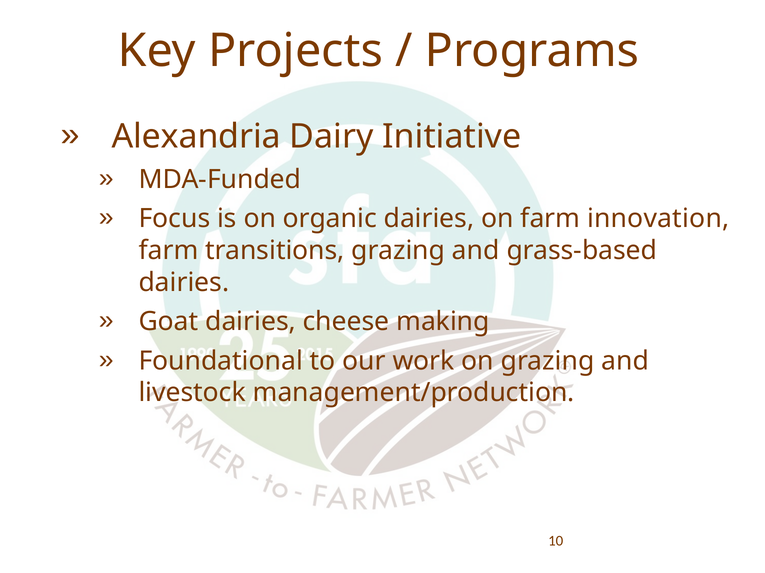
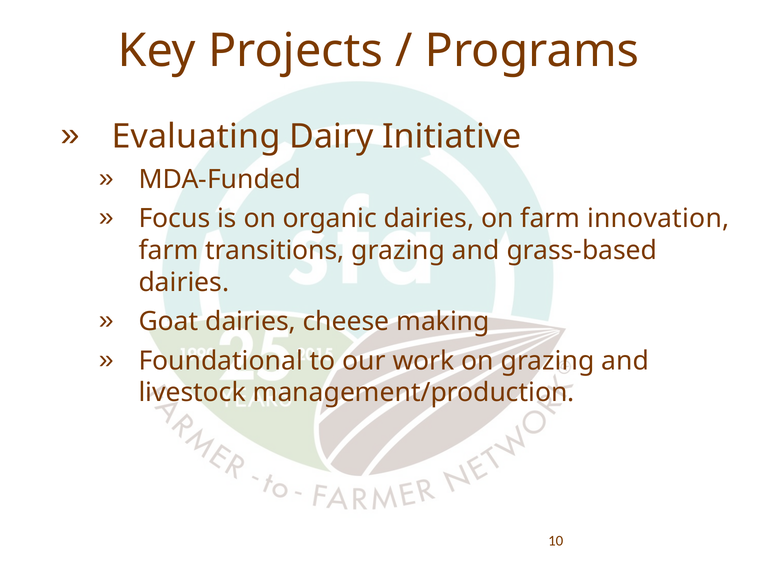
Alexandria: Alexandria -> Evaluating (196, 137)
